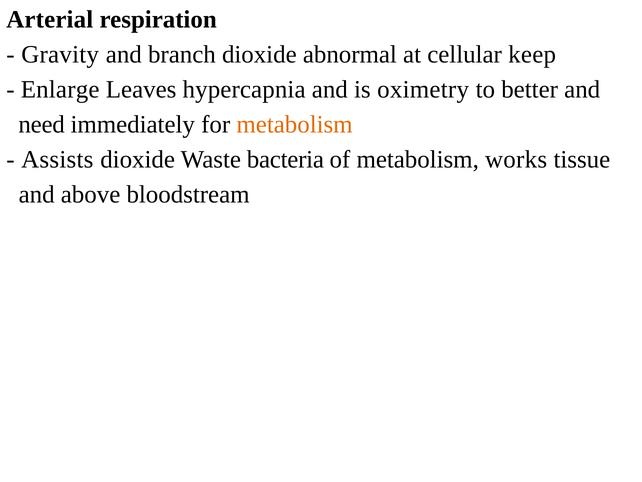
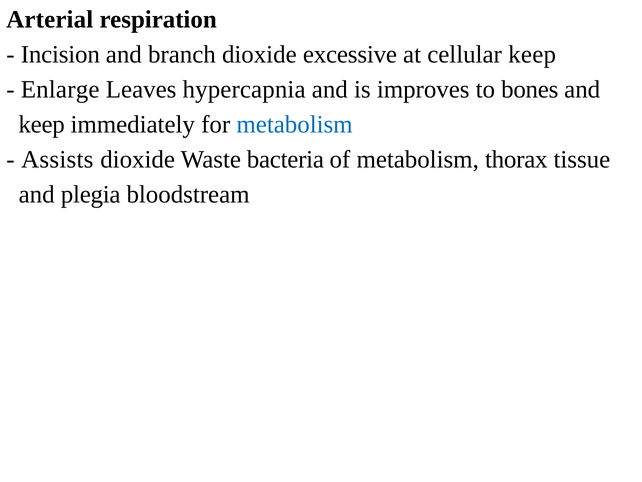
Gravity: Gravity -> Incision (60, 54)
abnormal: abnormal -> excessive (350, 54)
oximetry: oximetry -> improves (423, 89)
better: better -> bones (530, 89)
need: need -> keep (42, 124)
metabolism colour: orange -> blue (295, 124)
works: works -> thorax (516, 159)
above: above -> plegia (91, 194)
